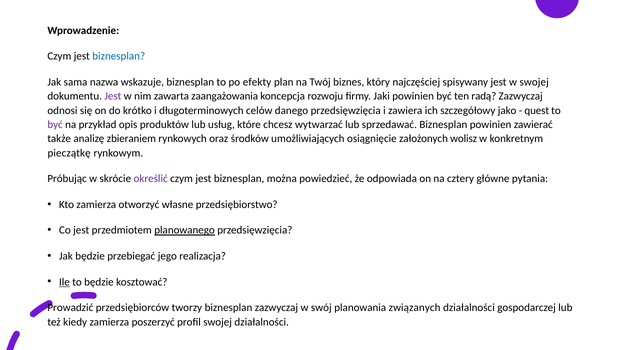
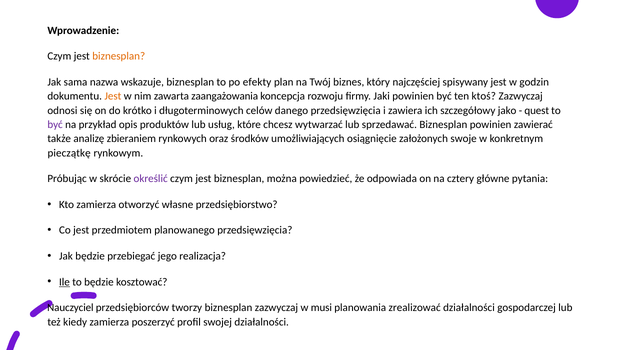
biznesplan colour: blue -> orange (119, 56)
w swojej: swojej -> godzin (534, 82)
Jest colour: purple -> orange (113, 96)
radą: radą -> ktoś (484, 96)
wolisz: wolisz -> swoje (464, 139)
planowanego underline: present -> none (185, 230)
Prowadzić: Prowadzić -> Nauczyciel (70, 308)
swój: swój -> musi (321, 308)
związanych: związanych -> zrealizować (415, 308)
